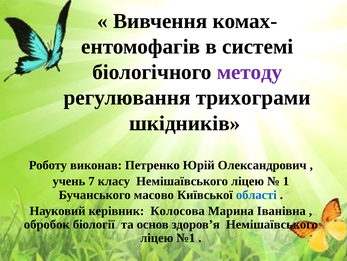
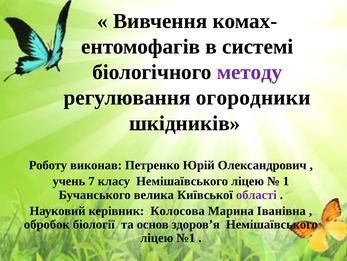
трихограми: трихограми -> огородники (253, 97)
масово: масово -> велика (154, 194)
області colour: blue -> purple (256, 194)
